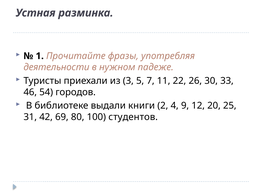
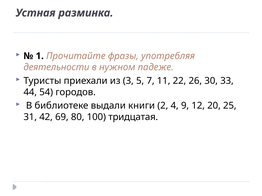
46: 46 -> 44 (30, 92)
студентов: студентов -> тридцатая (133, 117)
